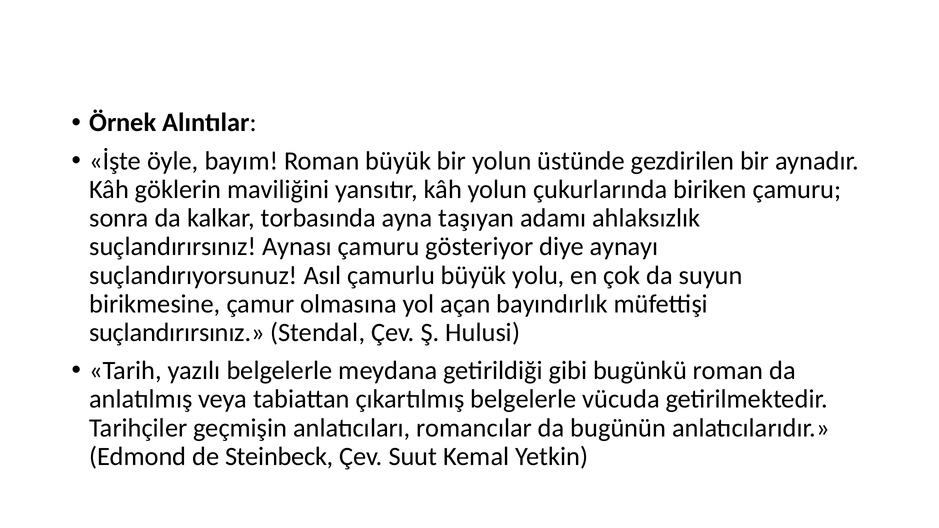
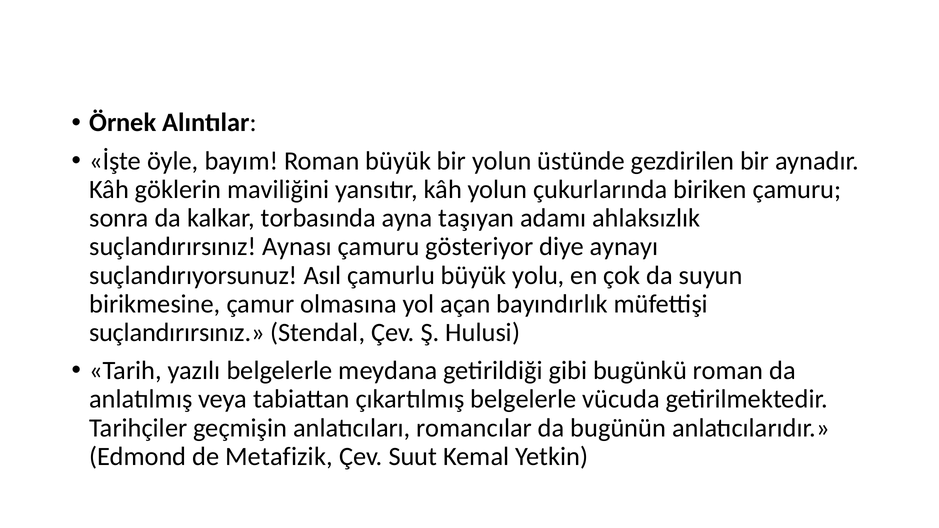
Steinbeck: Steinbeck -> Metafizik (279, 457)
